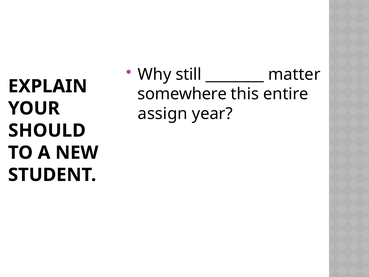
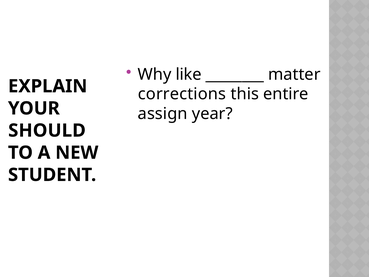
still: still -> like (189, 74)
somewhere: somewhere -> corrections (182, 94)
